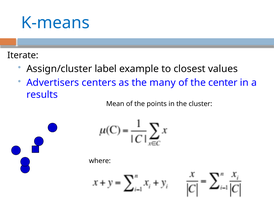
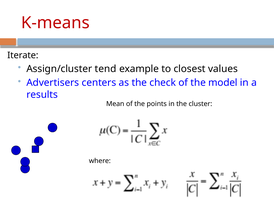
K-means colour: blue -> red (55, 23)
label: label -> tend (106, 69)
many: many -> check (163, 83)
center: center -> model (223, 83)
